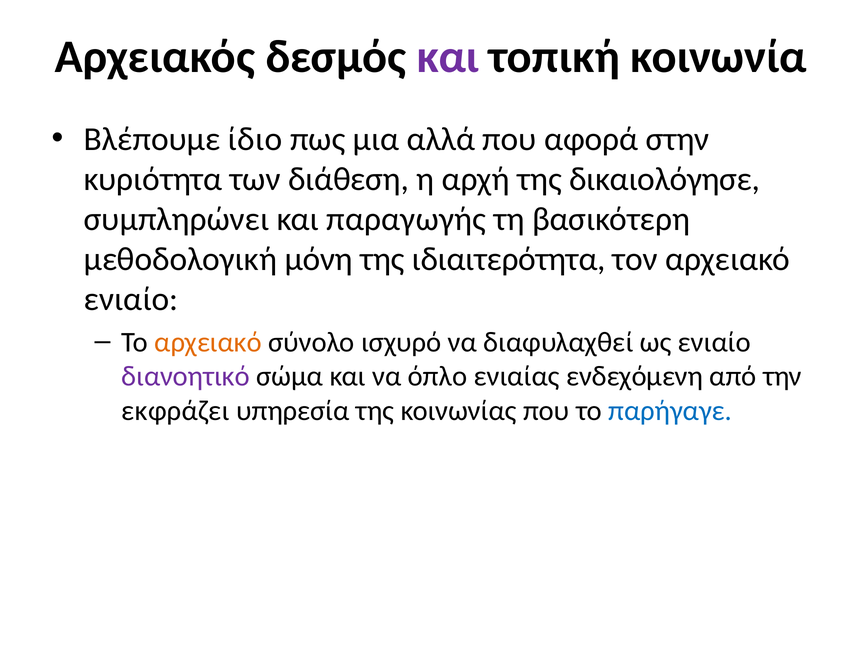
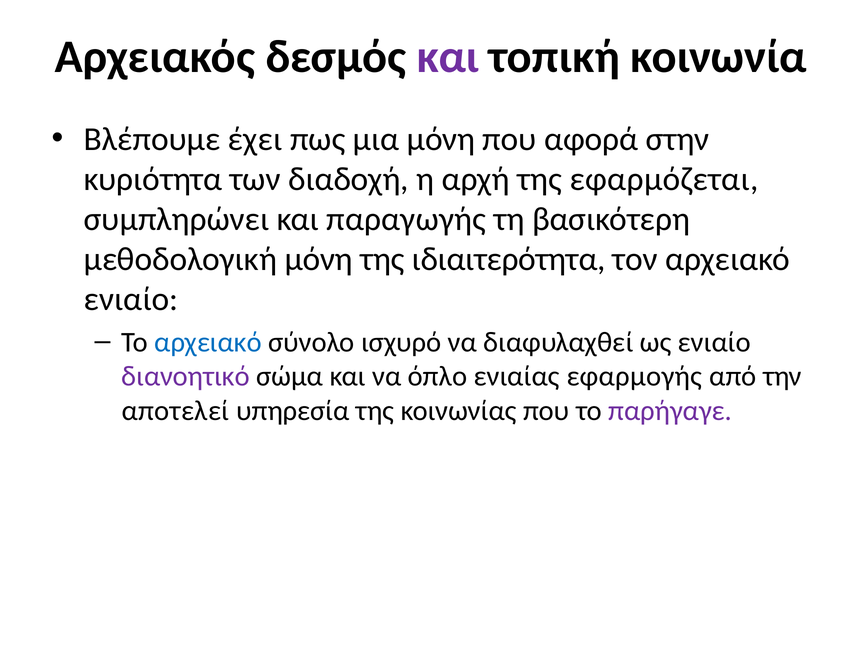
ίδιο: ίδιο -> έχει (255, 139)
μια αλλά: αλλά -> μόνη (441, 139)
διάθεση: διάθεση -> διαδοχή (348, 179)
δικαιολόγησε: δικαιολόγησε -> εφαρμόζεται (664, 179)
αρχειακό colour: orange -> blue (208, 342)
ενδεχόμενη: ενδεχόμενη -> εφαρμογής (634, 376)
εκφράζει: εκφράζει -> αποτελεί (175, 411)
παρήγαγε colour: blue -> purple (670, 411)
